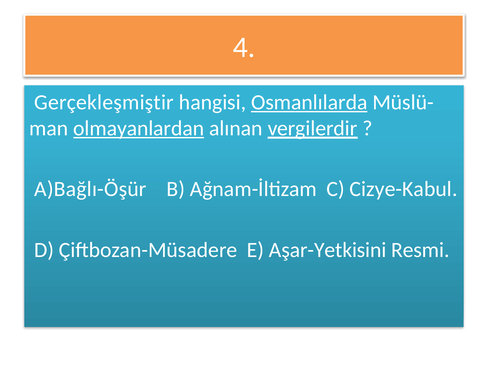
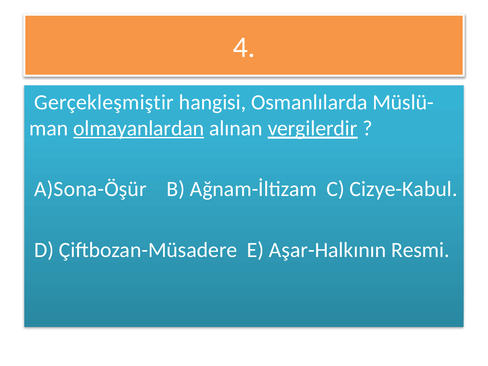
Osmanlılarda underline: present -> none (309, 102)
A)Bağlı-Öşür: A)Bağlı-Öşür -> A)Sona-Öşür (90, 189)
Aşar-Yetkisini: Aşar-Yetkisini -> Aşar-Halkının (328, 250)
